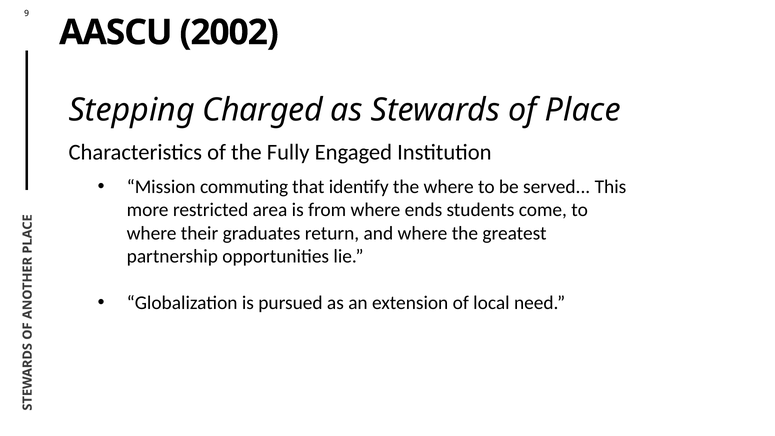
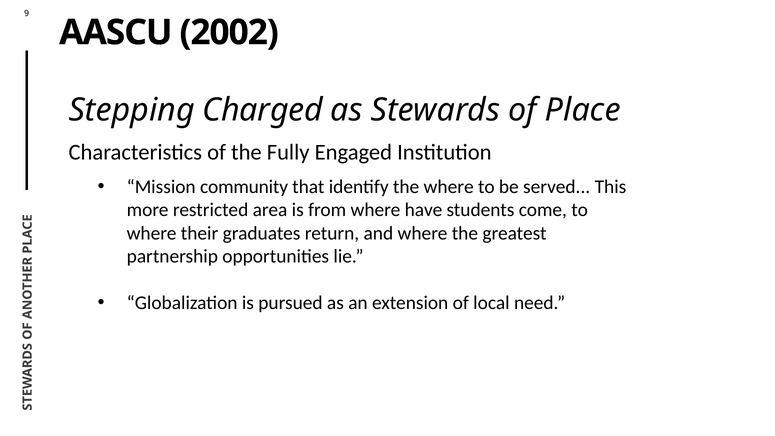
commuting: commuting -> community (244, 187)
ends: ends -> have (424, 210)
